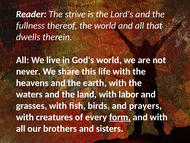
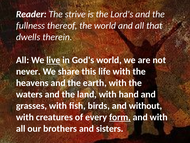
live underline: none -> present (53, 60)
labor: labor -> hand (129, 94)
prayers: prayers -> without (146, 105)
